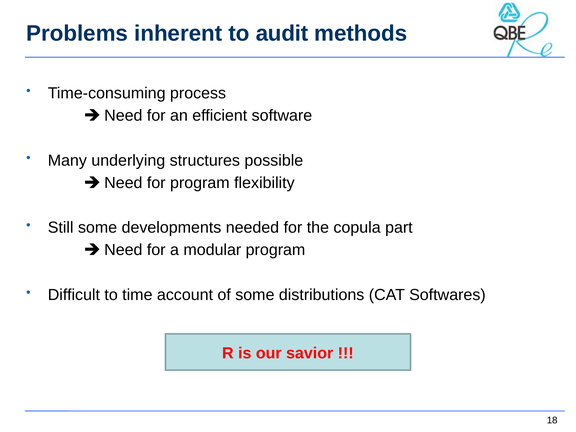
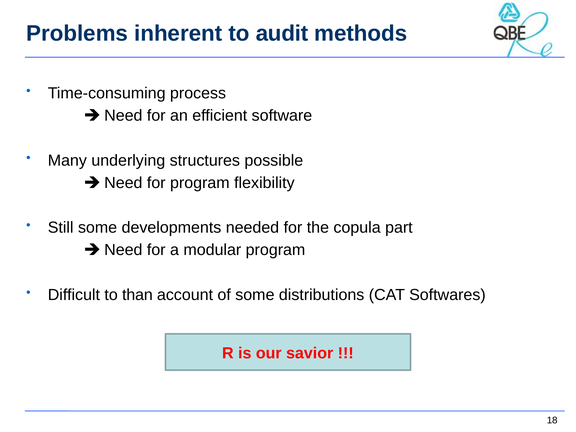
time: time -> than (137, 295)
